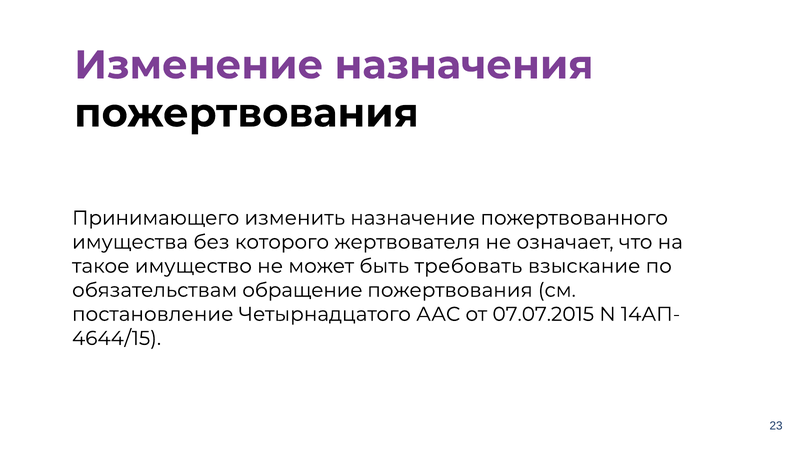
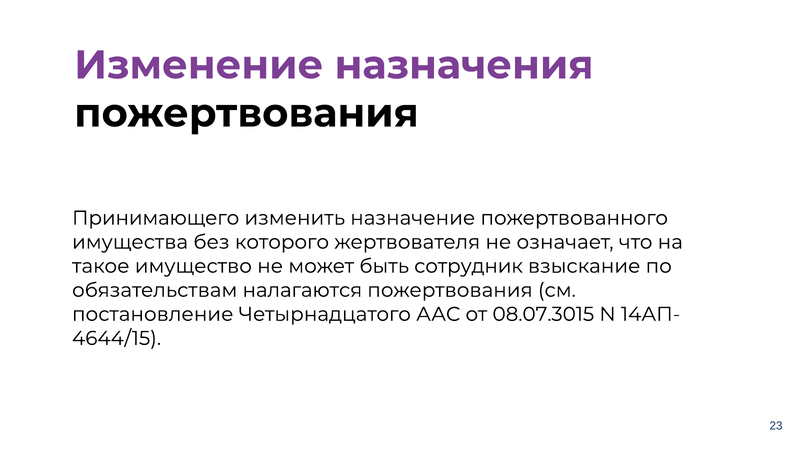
требовать: требовать -> сотрудник (469, 266)
обращение: обращение -> налагаются (302, 290)
07.07.2015: 07.07.2015 -> 08.07.3015 (543, 314)
